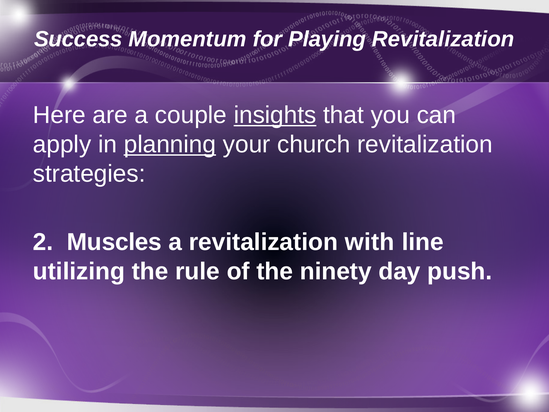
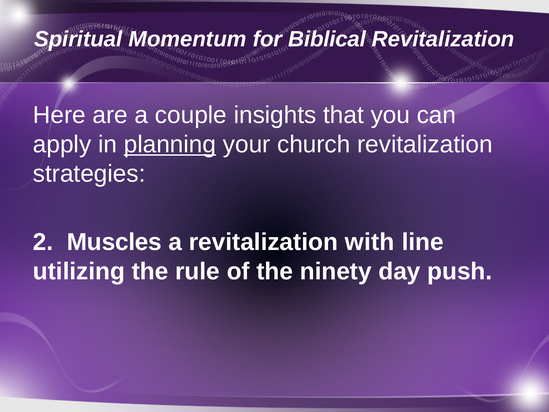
Success: Success -> Spiritual (78, 39)
Playing: Playing -> Biblical (327, 39)
insights underline: present -> none (275, 115)
